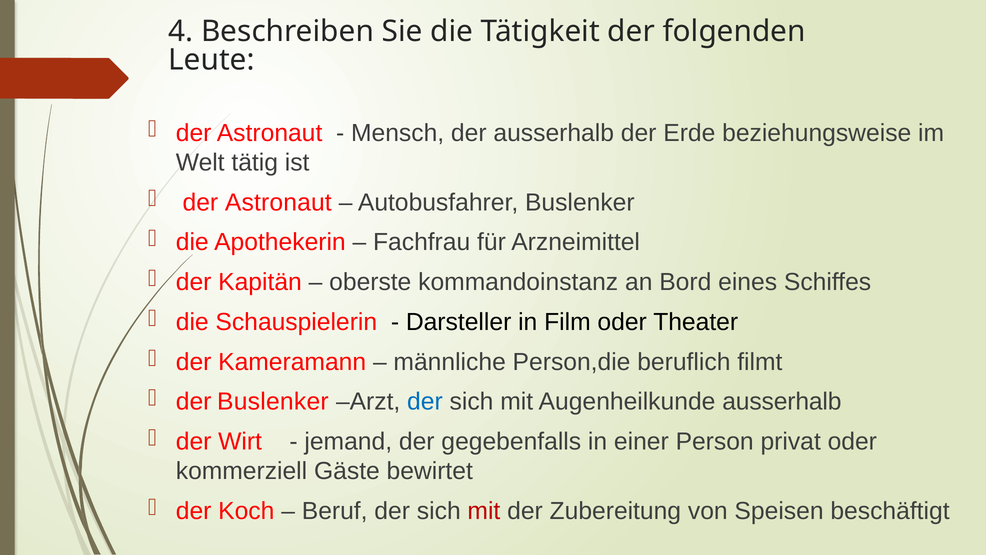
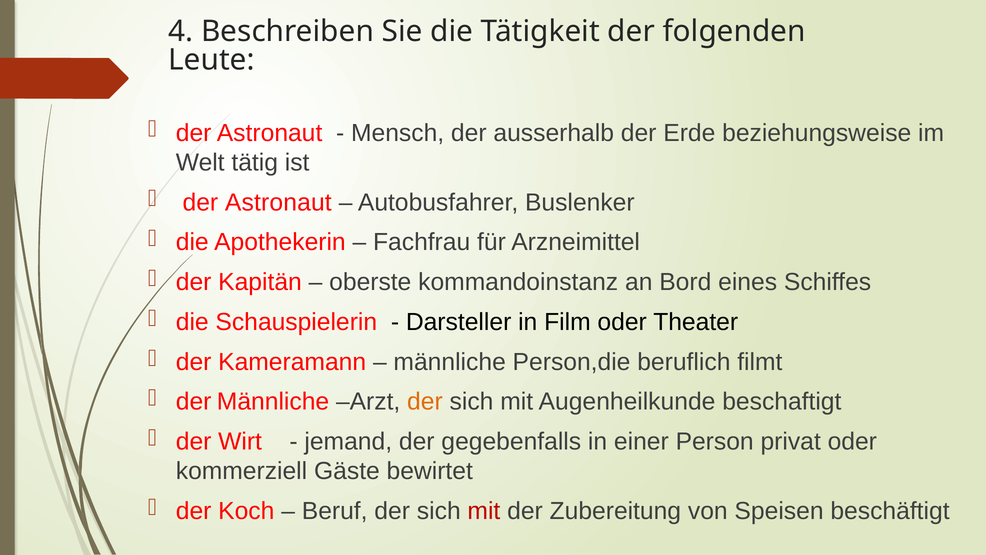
der Buslenker: Buslenker -> Männliche (273, 402)
der colour: blue -> orange (425, 402)
Augenheilkunde ausserhalb: ausserhalb -> beschaftigt (782, 402)
